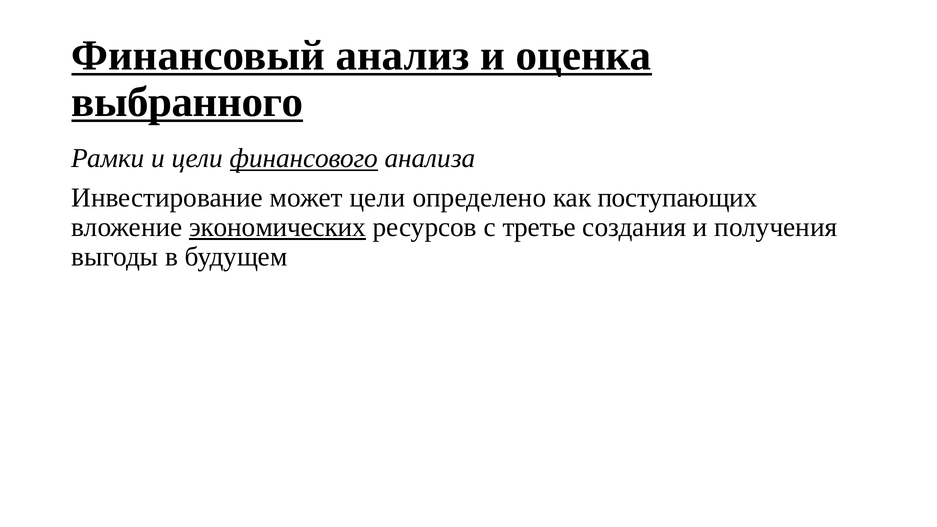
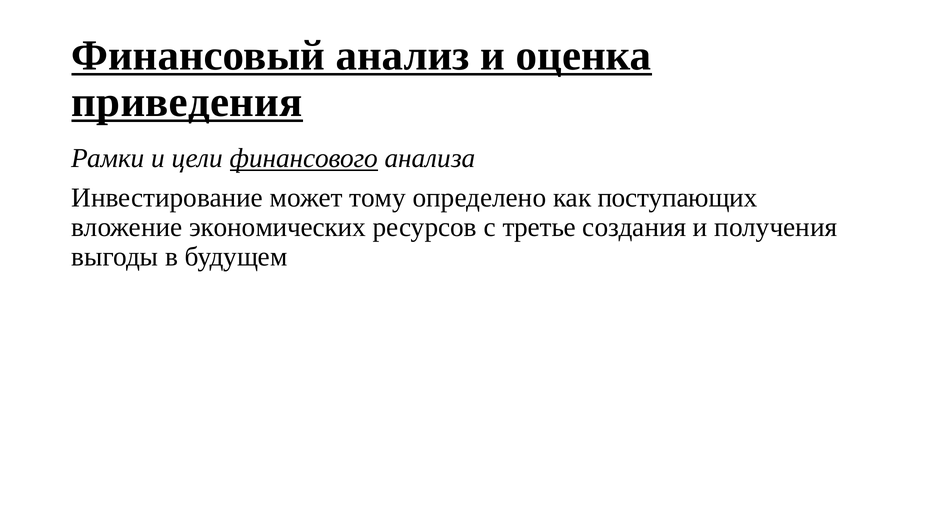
выбранного: выбранного -> приведения (187, 102)
может цели: цели -> тому (378, 198)
экономических underline: present -> none (278, 227)
